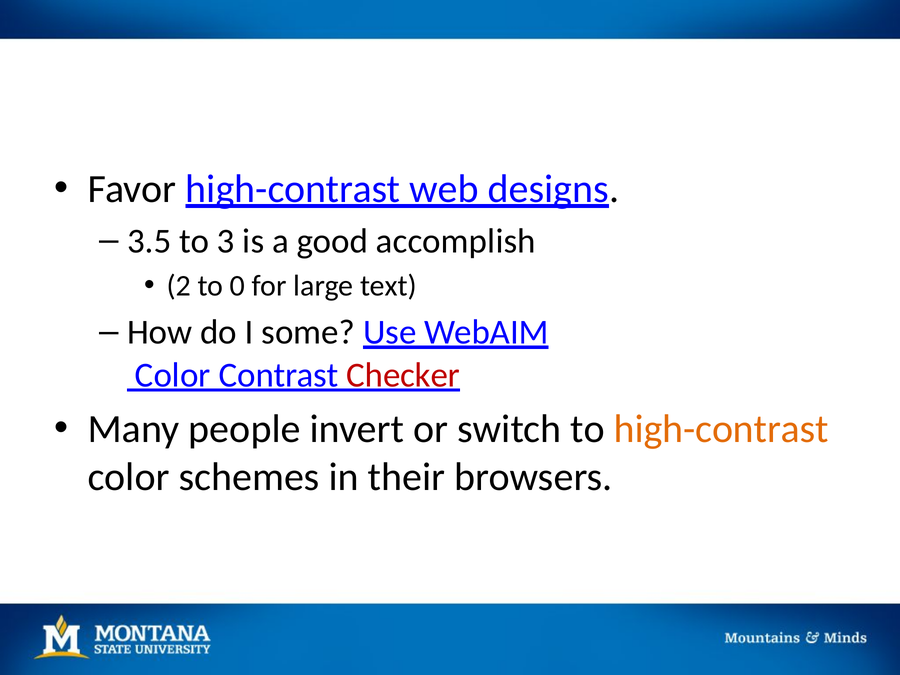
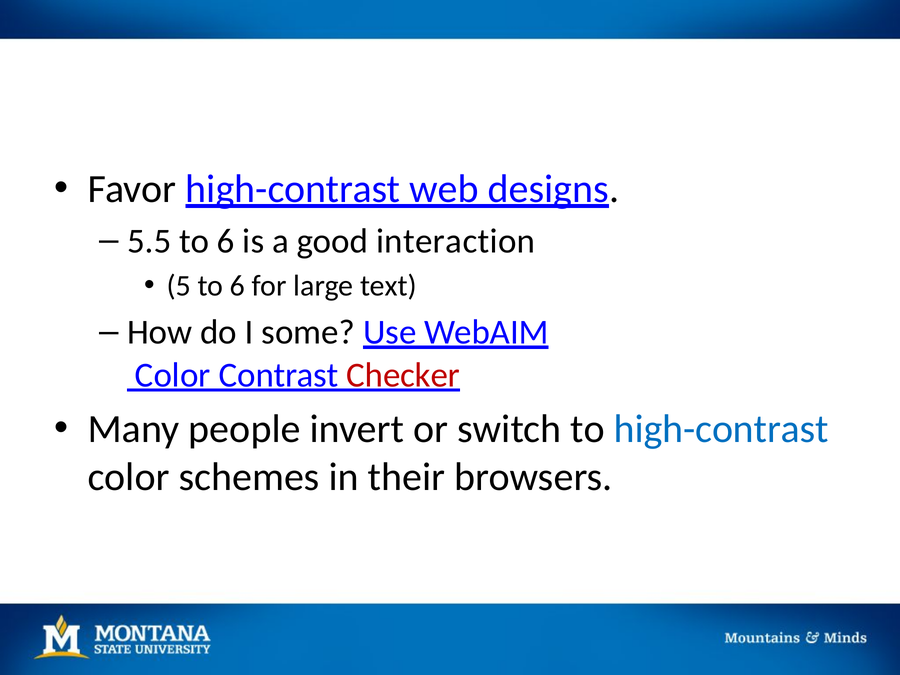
3.5: 3.5 -> 5.5 (149, 241)
3: 3 -> 6 (226, 241)
accomplish: accomplish -> interaction (456, 241)
2: 2 -> 5 (179, 286)
0: 0 -> 6 (237, 286)
high-contrast colour: orange -> blue (721, 429)
